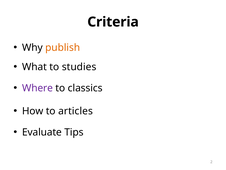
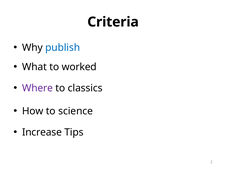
publish colour: orange -> blue (63, 47)
studies: studies -> worked (79, 67)
articles: articles -> science (76, 111)
Evaluate: Evaluate -> Increase (42, 132)
